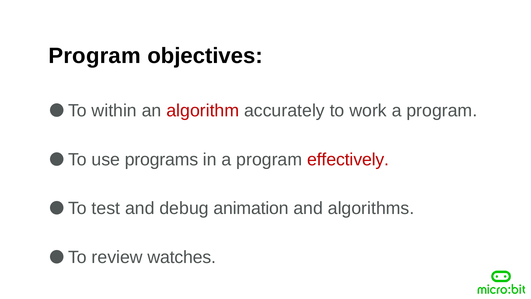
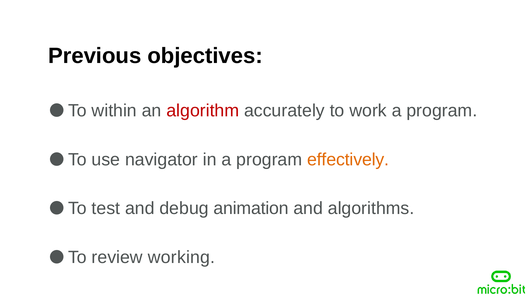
Program: Program -> Previous (95, 56)
programs: programs -> navigator (161, 159)
effectively colour: red -> orange (348, 159)
watches: watches -> working (182, 257)
